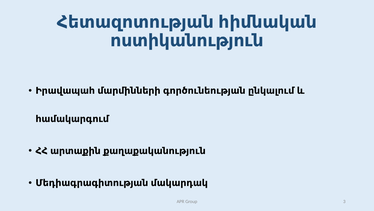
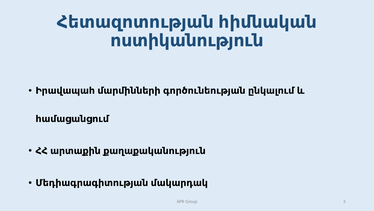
համակարգում: համակարգում -> համացանցում (72, 119)
